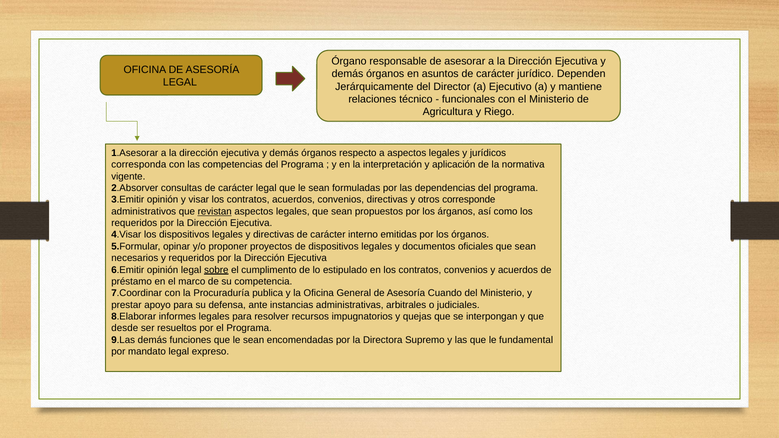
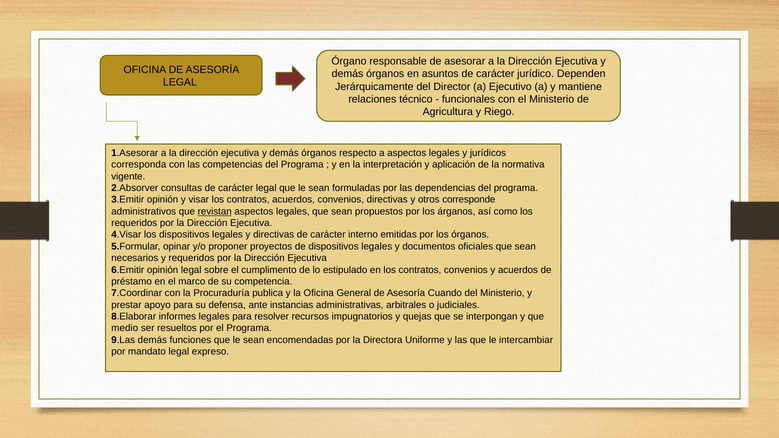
sobre underline: present -> none (216, 270)
desde: desde -> medio (125, 328)
Supremo: Supremo -> Uniforme (425, 340)
fundamental: fundamental -> intercambiar (526, 340)
